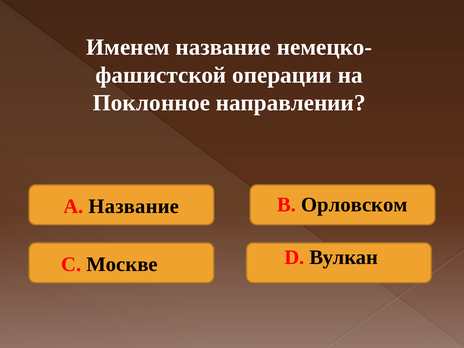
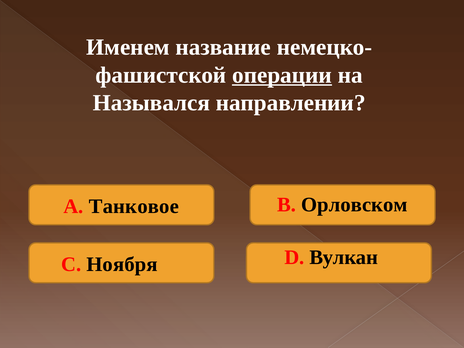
операции underline: none -> present (282, 75)
Поклонное: Поклонное -> Назывался (151, 103)
А Название: Название -> Танковое (134, 206)
Москве: Москве -> Ноября (122, 264)
